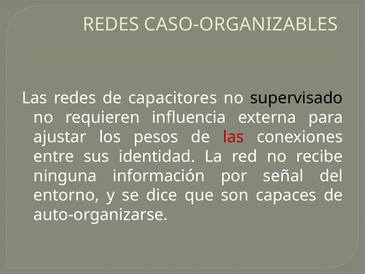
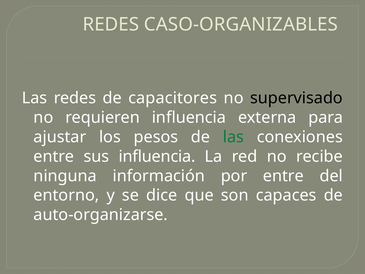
las colour: red -> green (233, 137)
sus identidad: identidad -> influencia (157, 156)
por señal: señal -> entre (283, 176)
